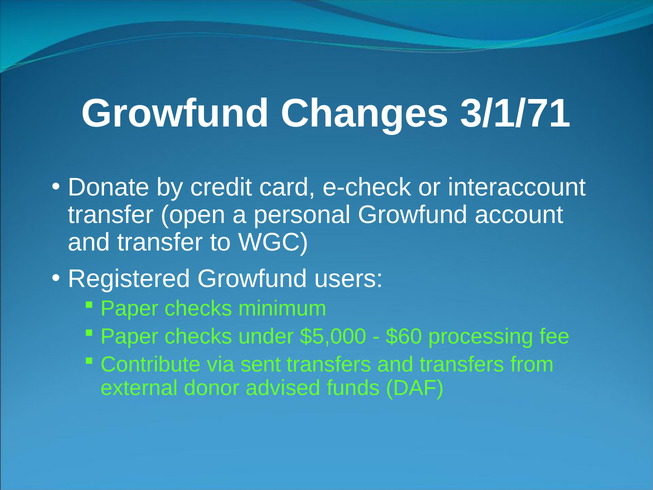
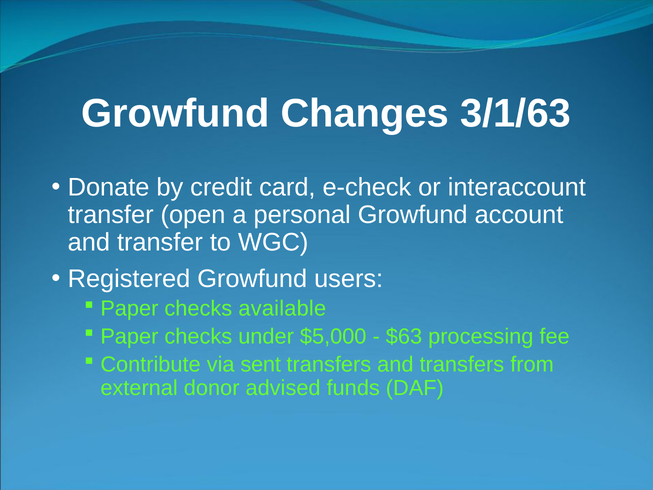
3/1/71: 3/1/71 -> 3/1/63 (515, 113)
minimum: minimum -> available (282, 309)
$60: $60 -> $63 (404, 337)
